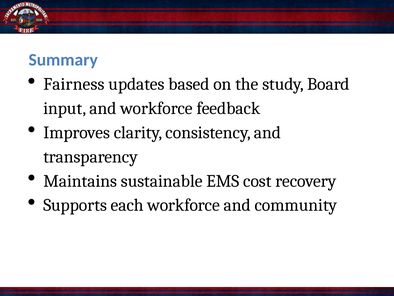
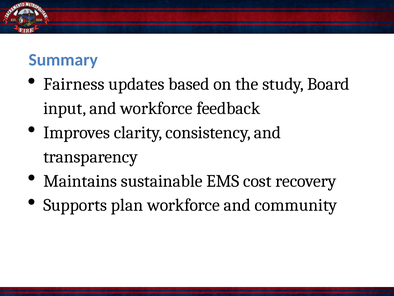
each: each -> plan (127, 205)
